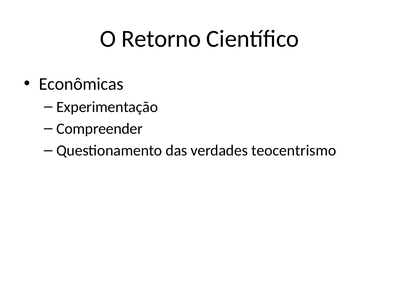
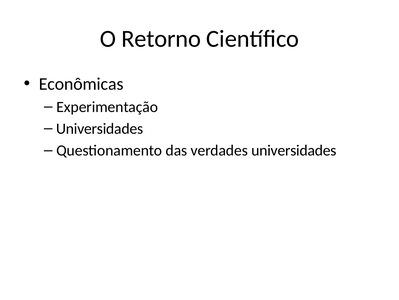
Compreender: Compreender -> Universidades (100, 128)
verdades teocentrismo: teocentrismo -> universidades (294, 150)
